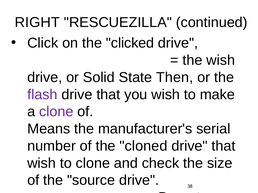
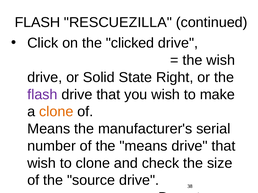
RIGHT: RIGHT -> FLASH (37, 22)
Then: Then -> Right (175, 78)
clone colour: purple -> orange (56, 112)
the cloned: cloned -> means (144, 146)
